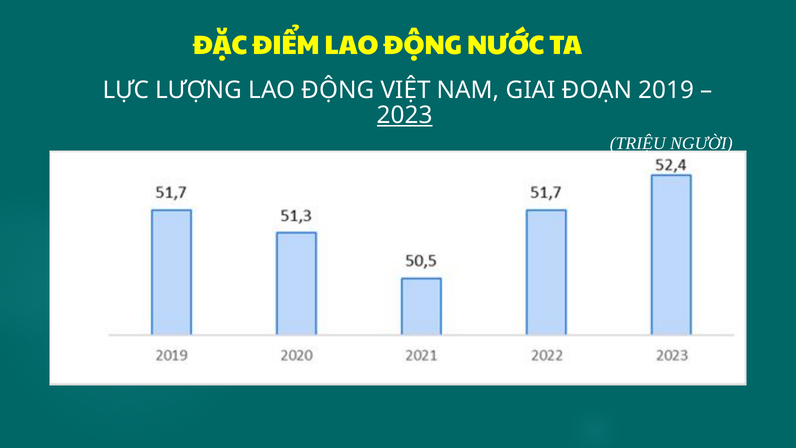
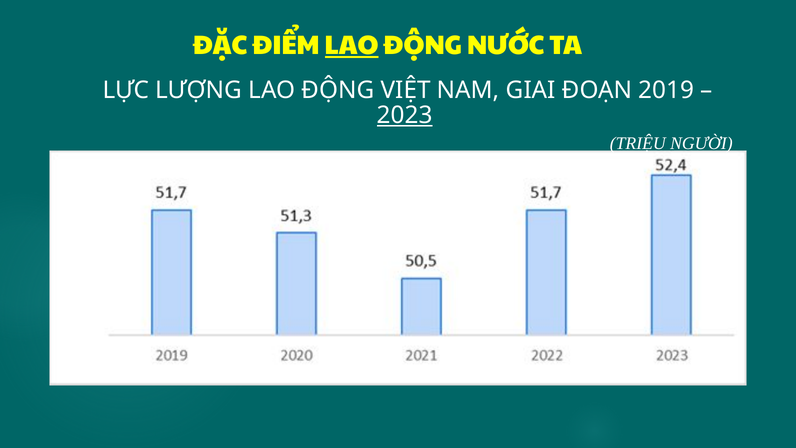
LAO underline: none -> present (352, 46)
